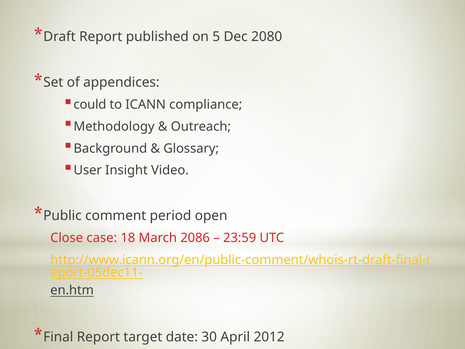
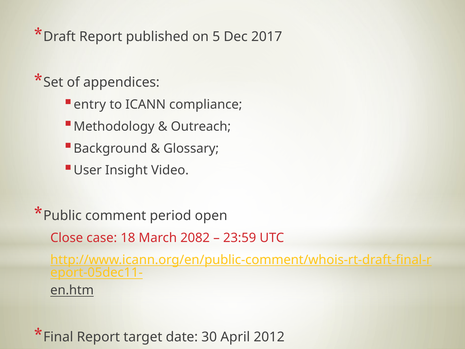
2080: 2080 -> 2017 (267, 37)
could: could -> entry (90, 105)
2086: 2086 -> 2082 (195, 238)
